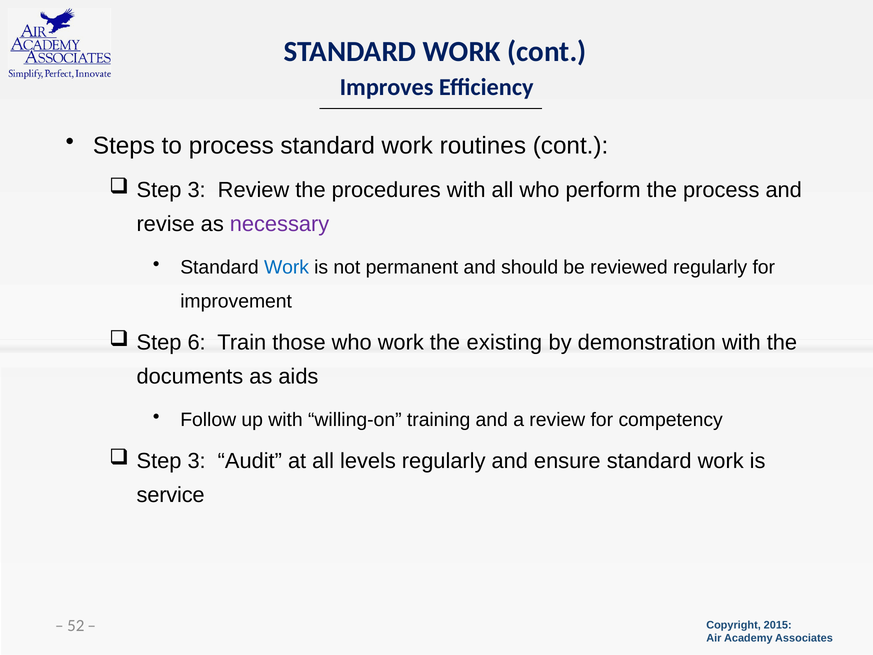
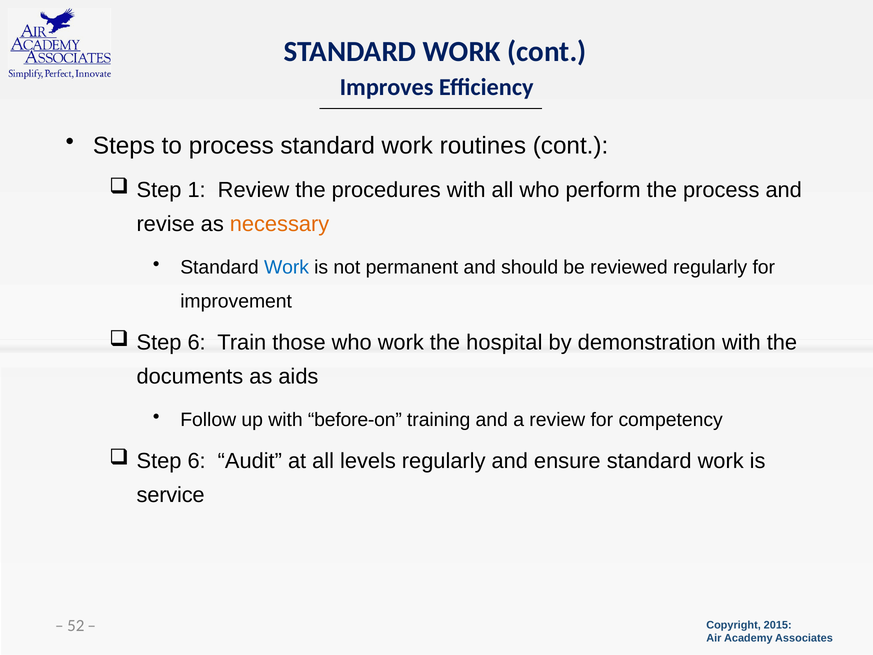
3: 3 -> 1 (197, 190)
necessary colour: purple -> orange (280, 224)
existing: existing -> hospital (504, 342)
willing-on: willing-on -> before-on (355, 420)
3: 3 -> 6 (197, 461)
